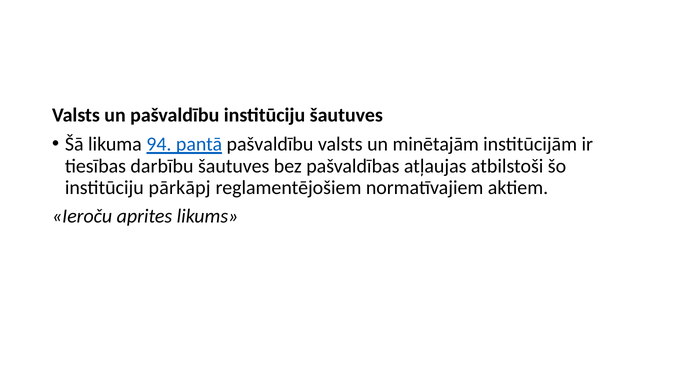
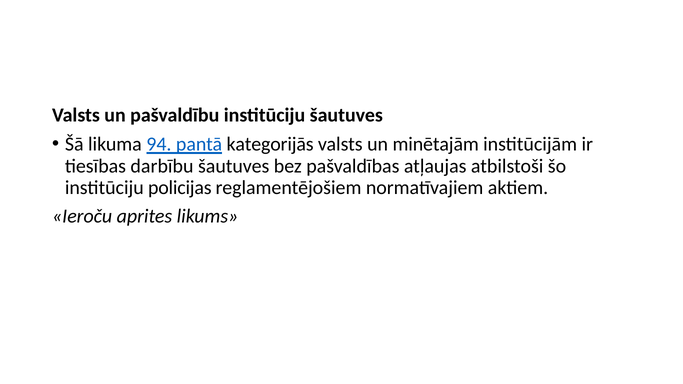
pantā pašvaldību: pašvaldību -> kategorijās (270, 144)
pārkāpj: pārkāpj -> policijas (180, 188)
